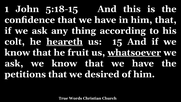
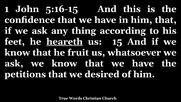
5:18-15: 5:18-15 -> 5:16-15 (62, 9)
colt: colt -> feet (15, 42)
whatsoever underline: present -> none (134, 52)
